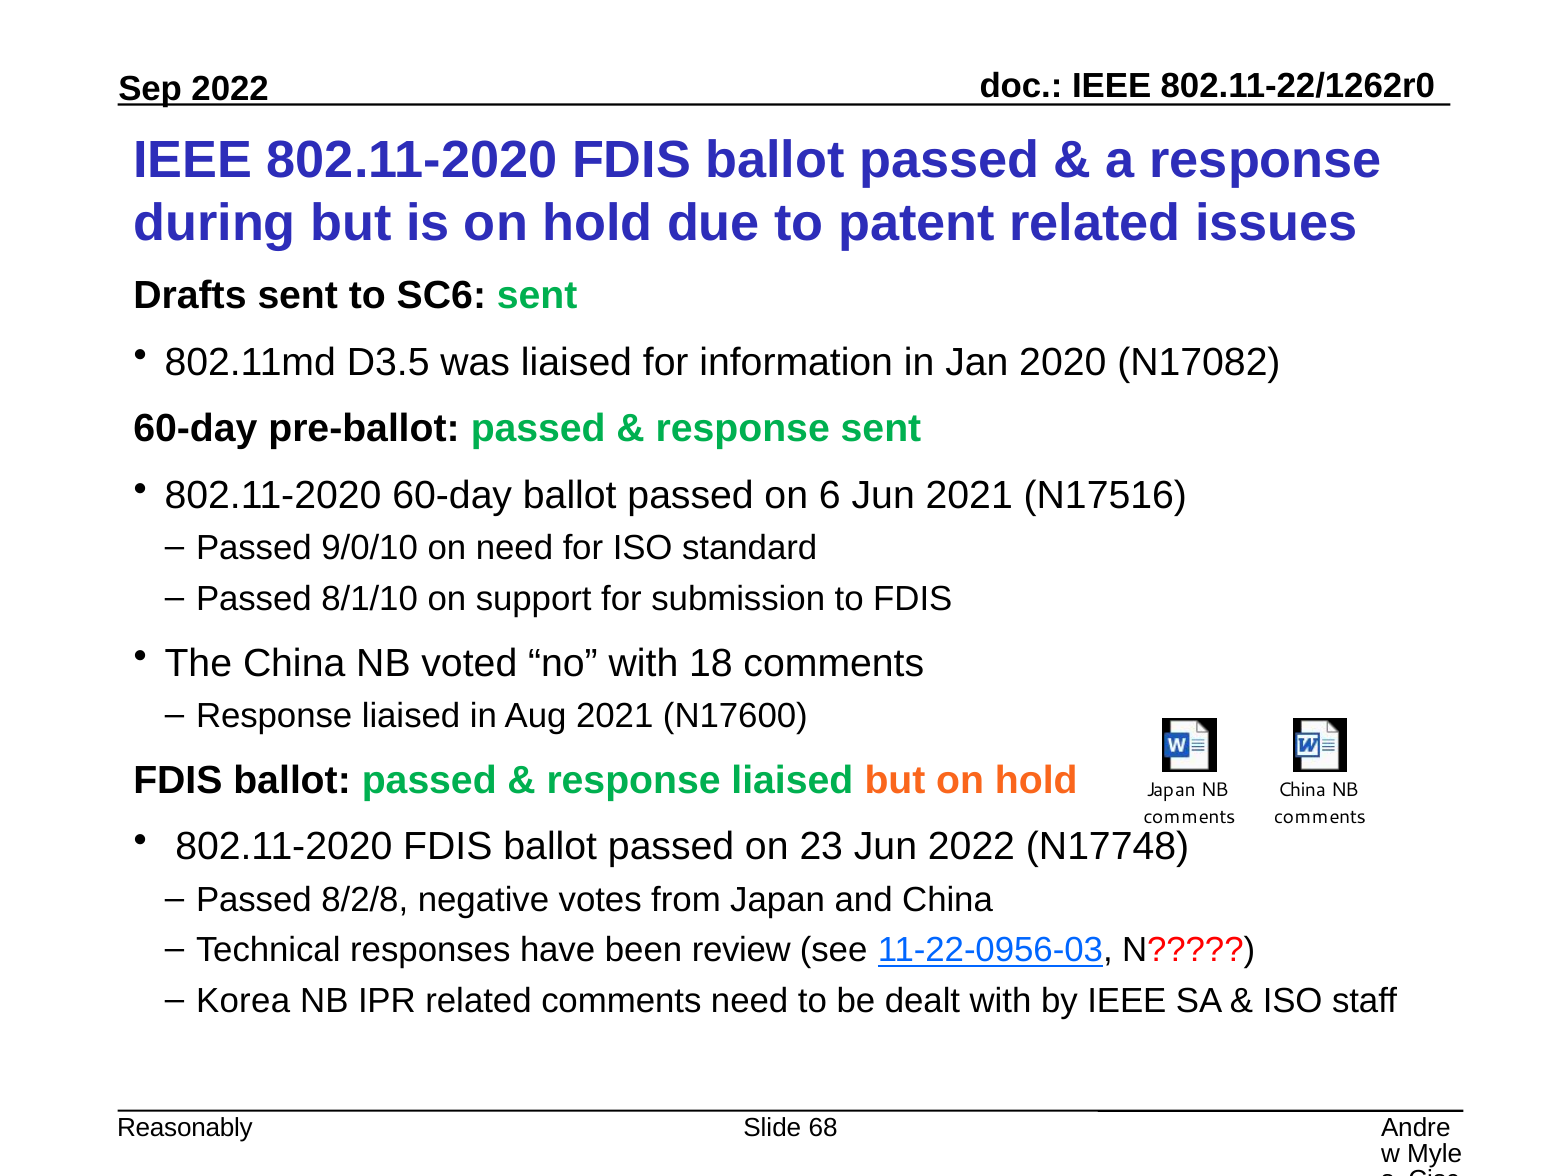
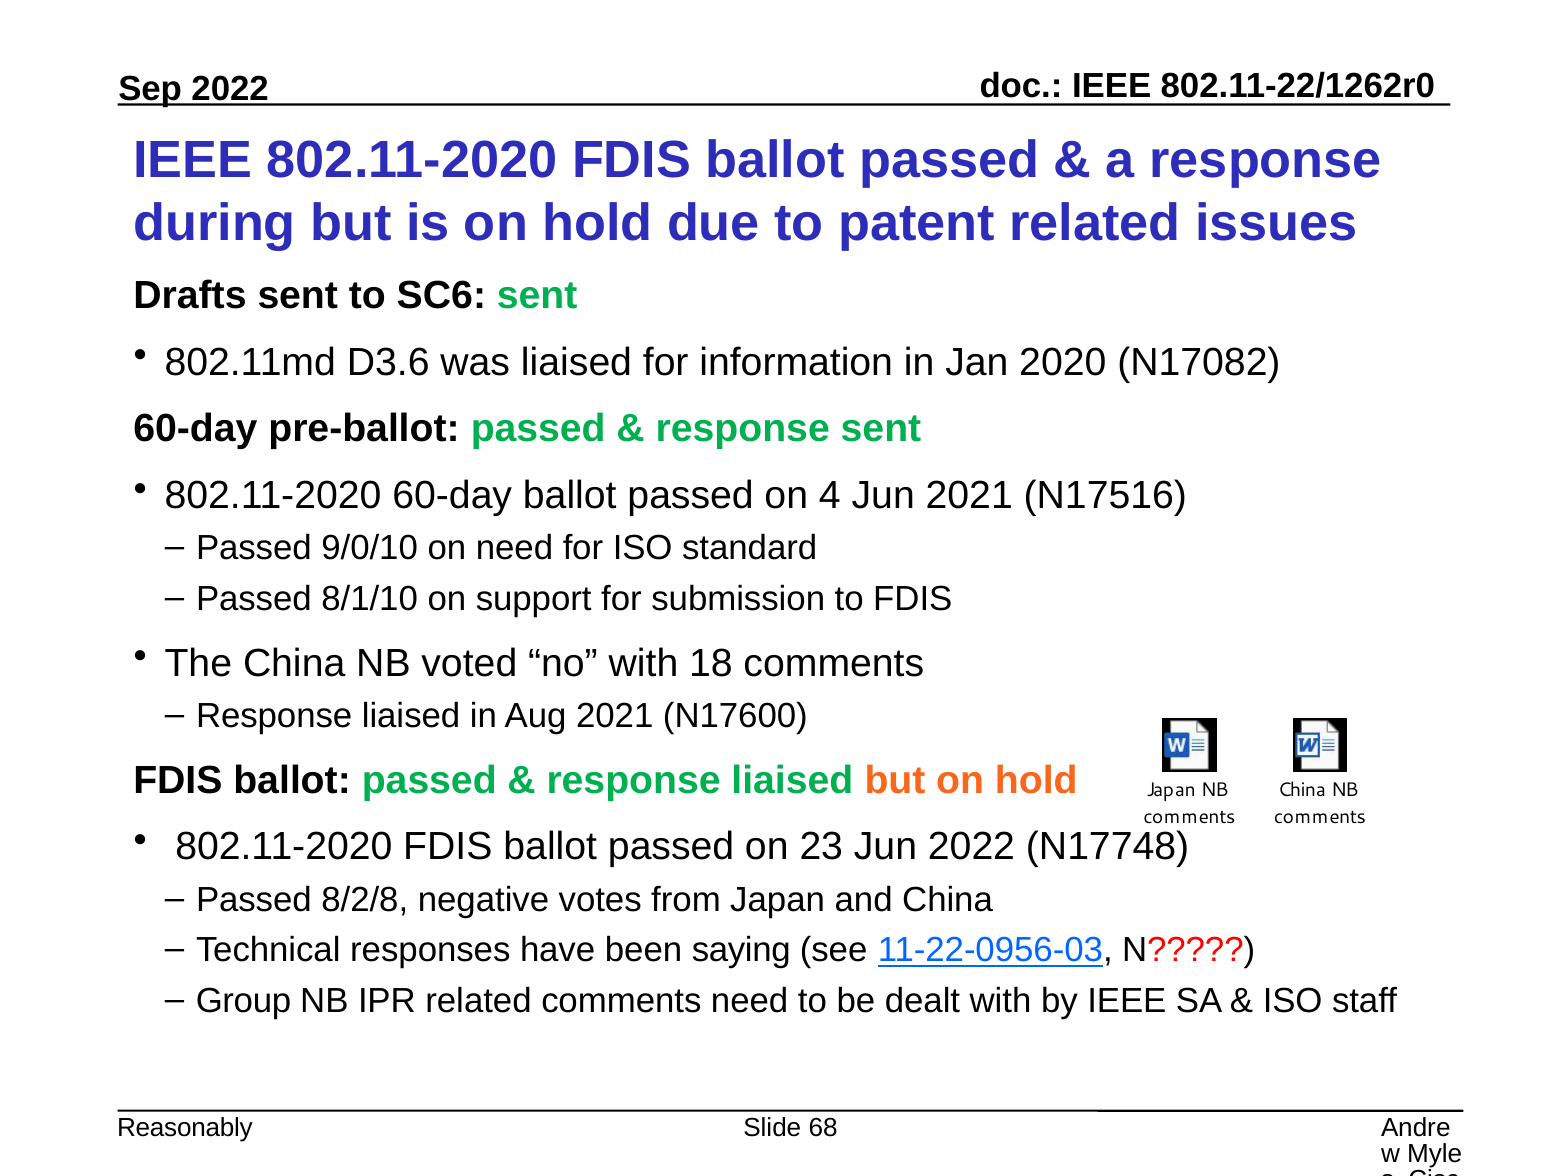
D3.5: D3.5 -> D3.6 (388, 362)
6: 6 -> 4 (830, 495)
review: review -> saying (741, 950)
Korea: Korea -> Group (243, 1001)
